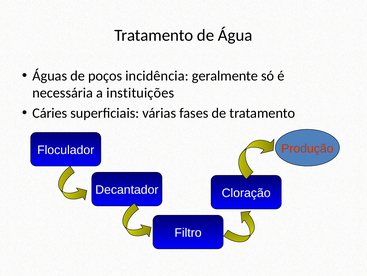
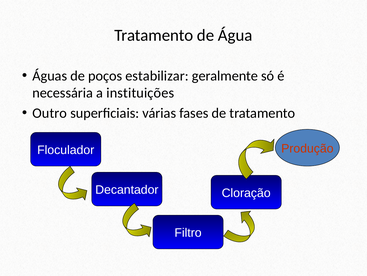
incidência: incidência -> estabilizar (157, 76)
Cáries: Cáries -> Outro (50, 113)
